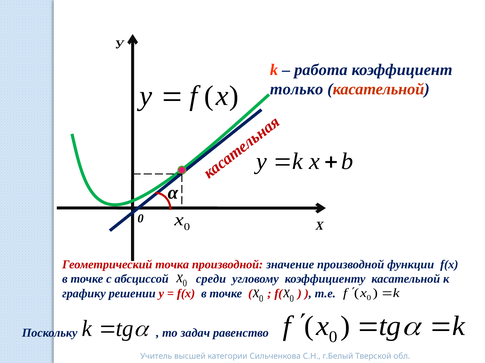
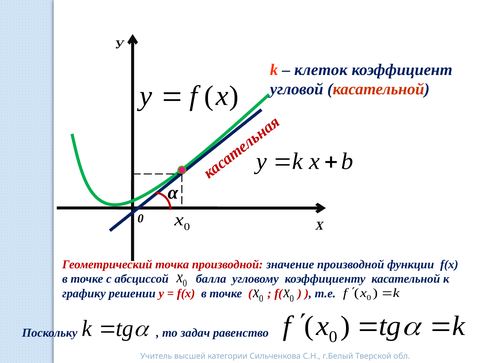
работа: работа -> клеток (321, 70)
только: только -> угловой (297, 89)
среди: среди -> балла (211, 279)
